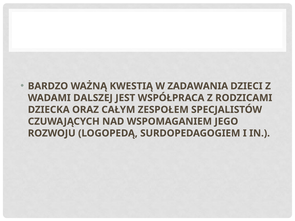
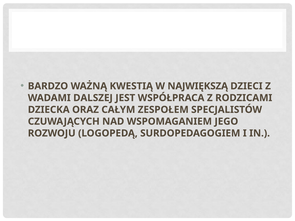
ZADAWANIA: ZADAWANIA -> NAJWIĘKSZĄ (198, 86)
